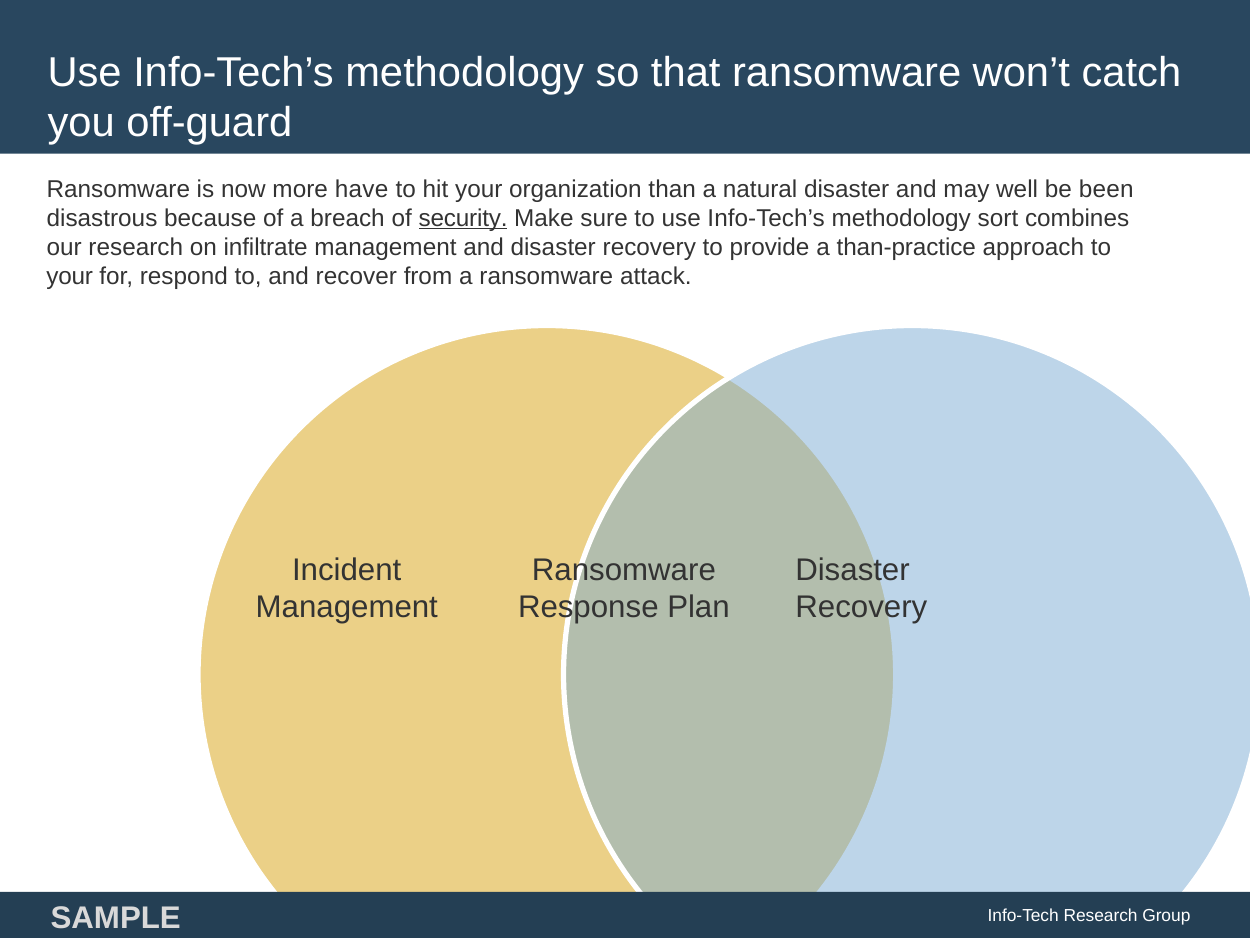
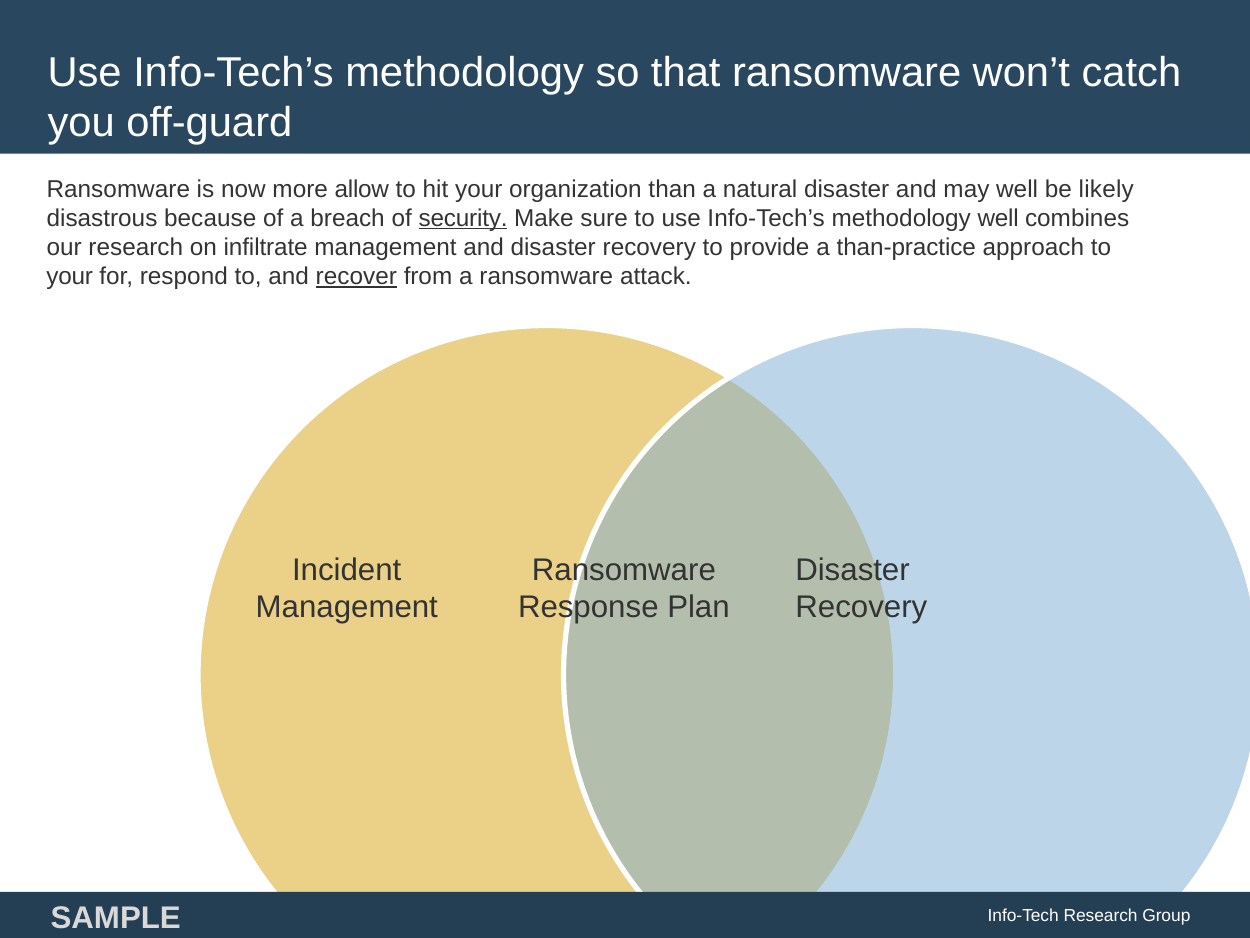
have: have -> allow (362, 189)
been: been -> likely (1106, 189)
methodology sort: sort -> well (998, 218)
recover underline: none -> present (356, 276)
